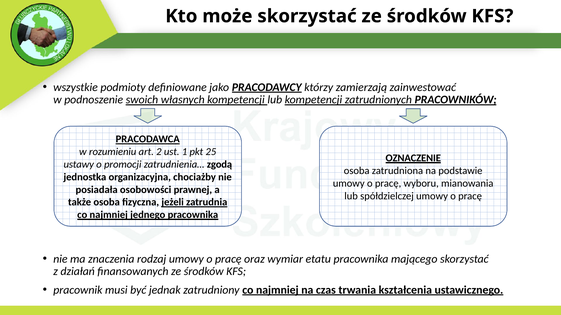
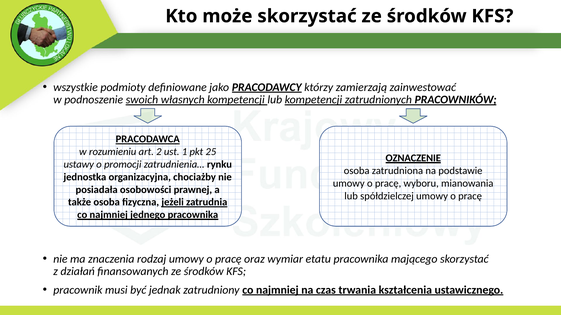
zgodą: zgodą -> rynku (219, 165)
